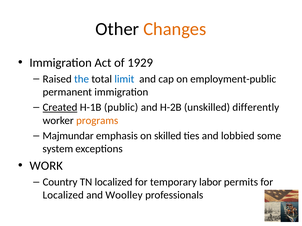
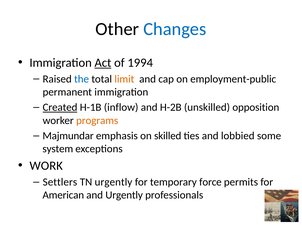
Changes colour: orange -> blue (175, 29)
Act underline: none -> present (103, 63)
1929: 1929 -> 1994 (140, 63)
limit colour: blue -> orange (124, 79)
public: public -> inflow (121, 108)
differently: differently -> opposition (256, 108)
Country: Country -> Settlers (60, 182)
TN localized: localized -> urgently (113, 182)
labor: labor -> force (210, 182)
Localized: Localized -> American (63, 196)
and Woolley: Woolley -> Urgently (124, 196)
